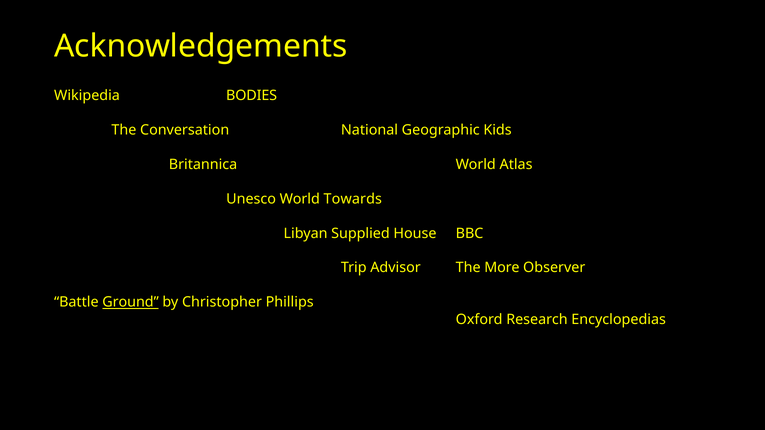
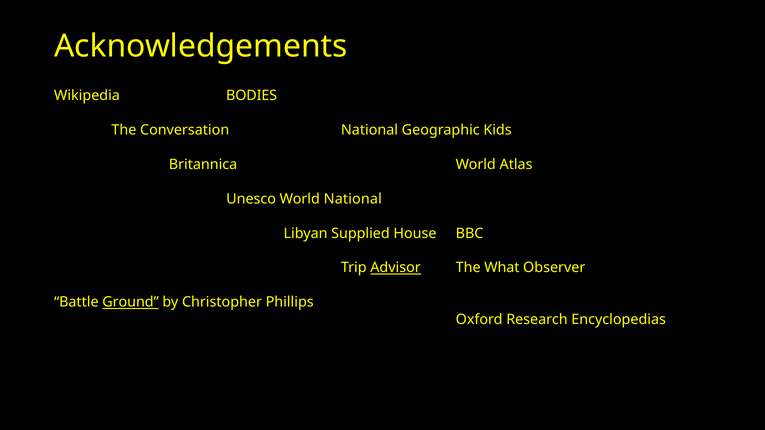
World Towards: Towards -> National (353, 199)
Advisor underline: none -> present (396, 268)
More: More -> What (502, 268)
